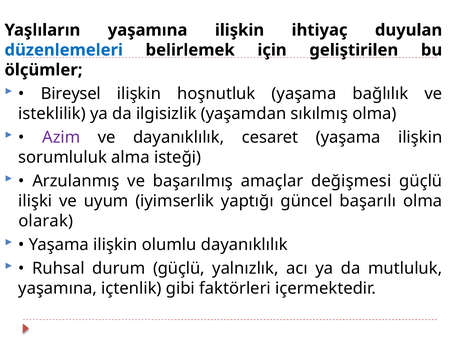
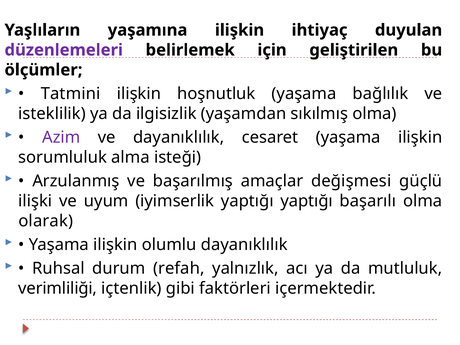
düzenlemeleri colour: blue -> purple (64, 50)
Bireysel: Bireysel -> Tatmini (71, 94)
yaptığı güncel: güncel -> yaptığı (307, 201)
durum güçlü: güçlü -> refah (179, 268)
yaşamına: yaşamına -> verimliliği (58, 288)
